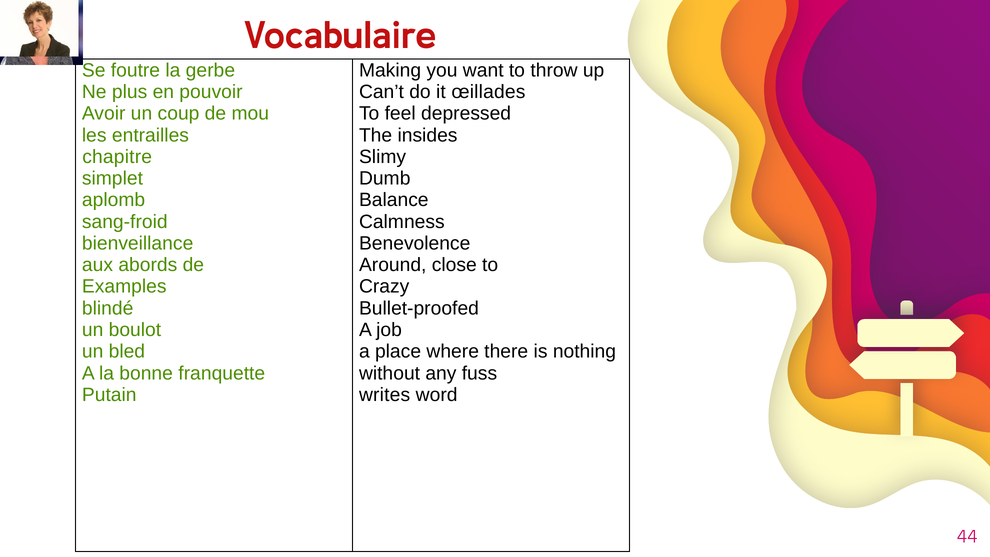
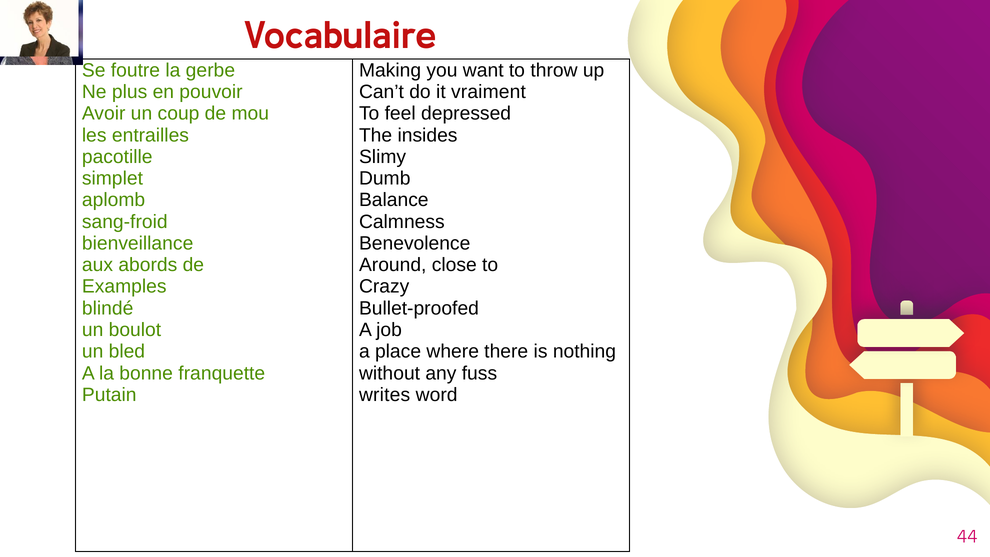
œillades: œillades -> vraiment (488, 92)
chapitre: chapitre -> pacotille (117, 157)
